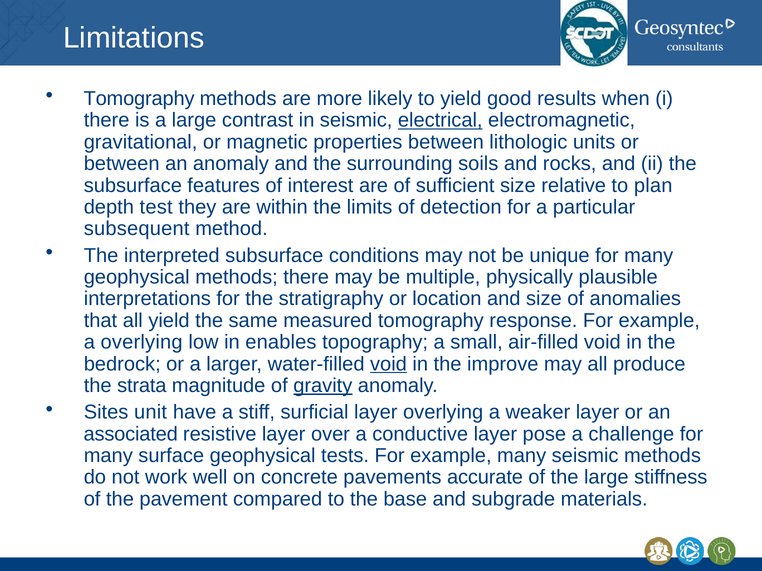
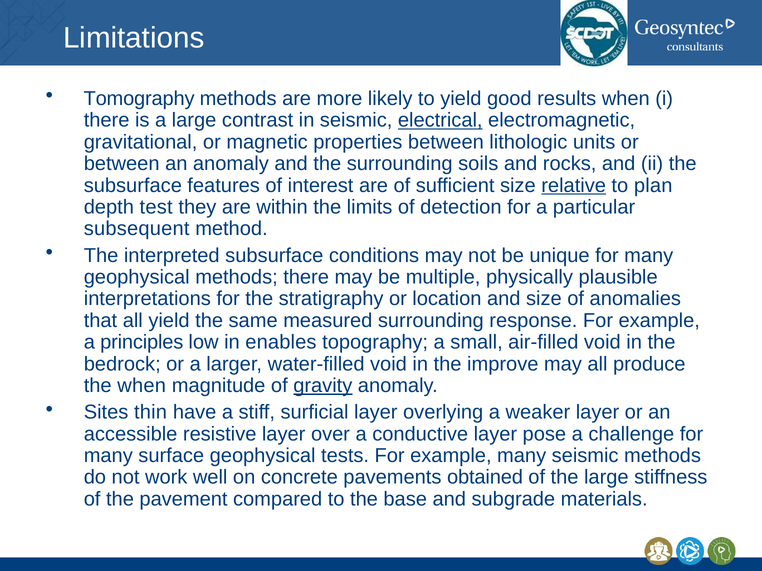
relative underline: none -> present (574, 186)
measured tomography: tomography -> surrounding (431, 321)
a overlying: overlying -> principles (142, 343)
void underline: present -> none (388, 364)
the strata: strata -> when (142, 386)
unit: unit -> thin (151, 413)
associated: associated -> accessible (131, 434)
accurate: accurate -> obtained (485, 478)
